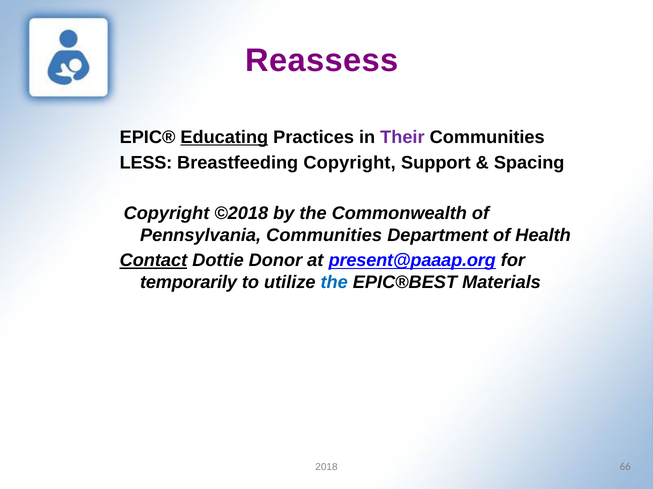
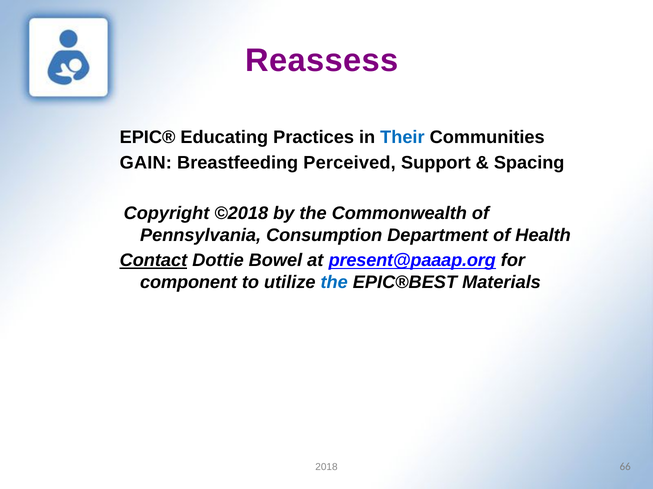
Educating underline: present -> none (224, 138)
Their colour: purple -> blue (402, 138)
LESS: LESS -> GAIN (146, 163)
Breastfeeding Copyright: Copyright -> Perceived (350, 163)
Pennsylvania Communities: Communities -> Consumption (324, 235)
Donor: Donor -> Bowel (275, 261)
temporarily: temporarily -> component (189, 283)
